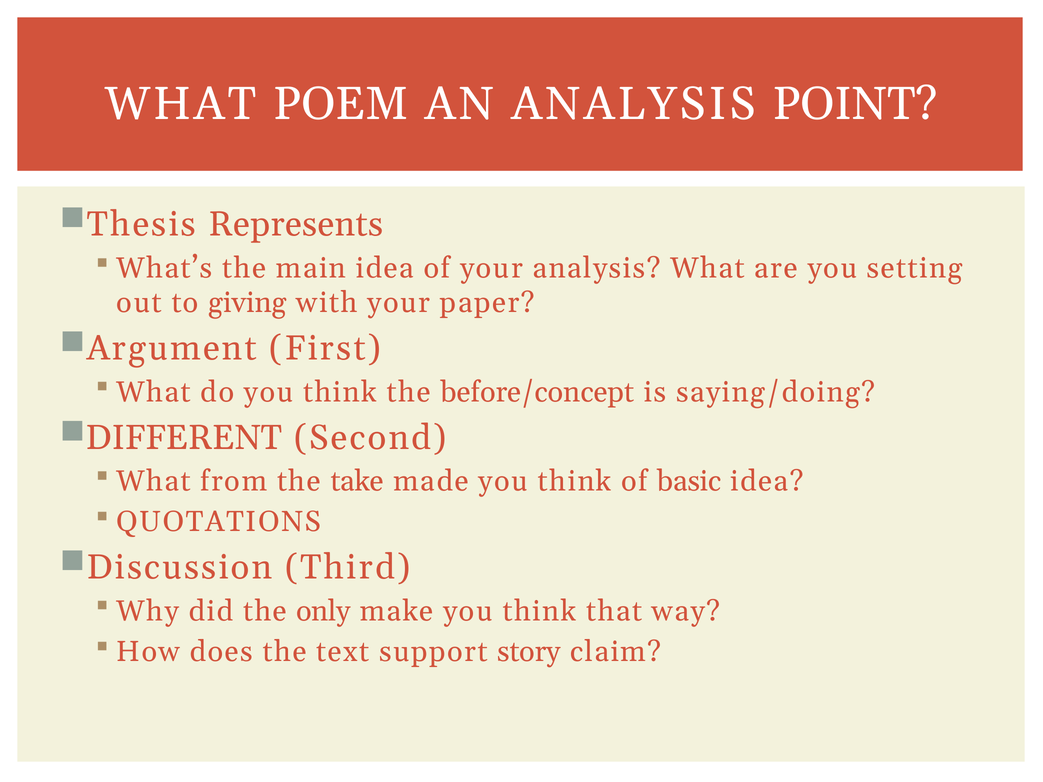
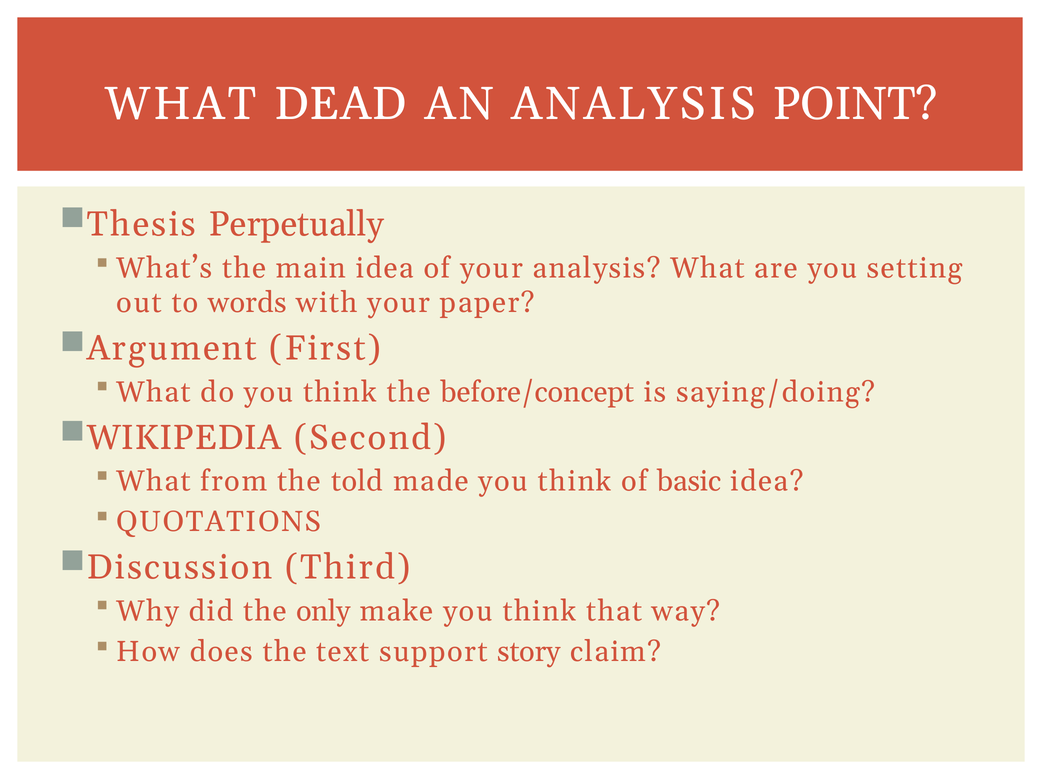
POEM: POEM -> DEAD (340, 104)
Represents: Represents -> Perpetually (296, 225)
giving: giving -> words (247, 303)
DIFFERENT: DIFFERENT -> WIKIPEDIA (184, 438)
take: take -> told (357, 481)
